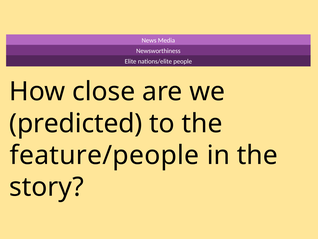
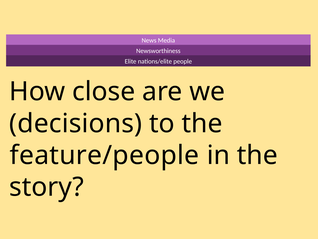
predicted: predicted -> decisions (76, 123)
